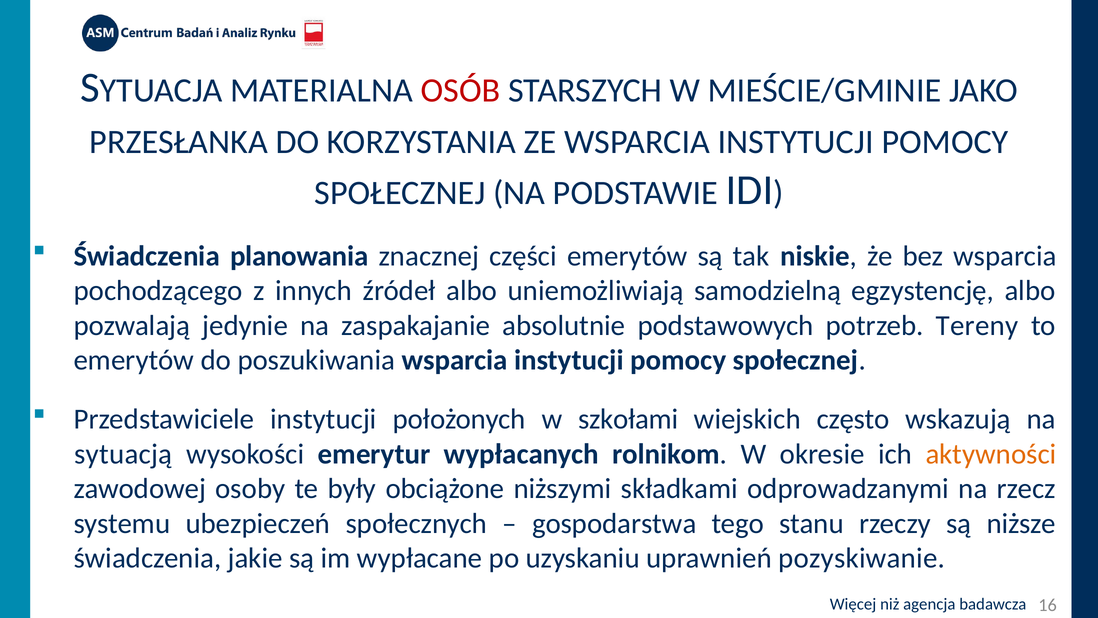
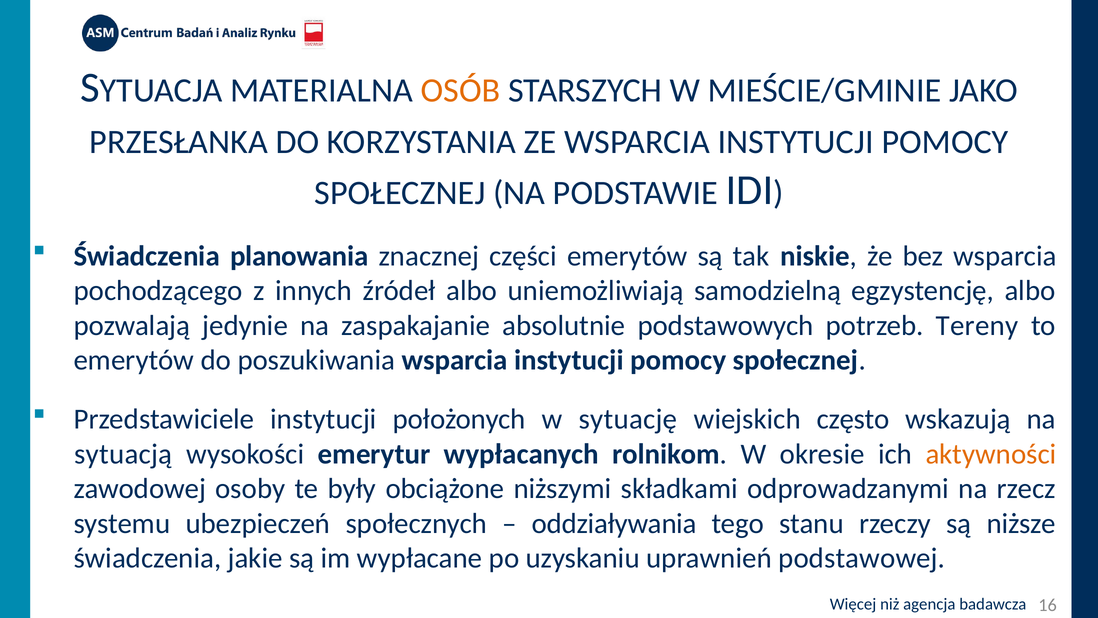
OSÓB colour: red -> orange (460, 90)
szkołami: szkołami -> sytuację (628, 419)
gospodarstwa: gospodarstwa -> oddziaływania (614, 523)
pozyskiwanie: pozyskiwanie -> podstawowej (862, 558)
